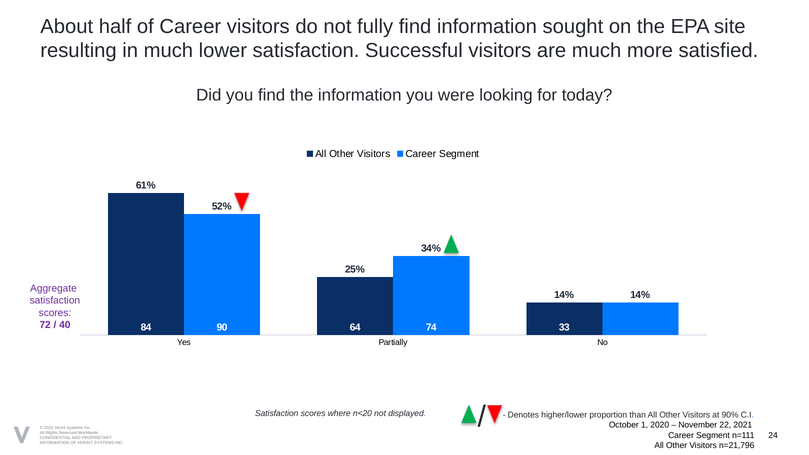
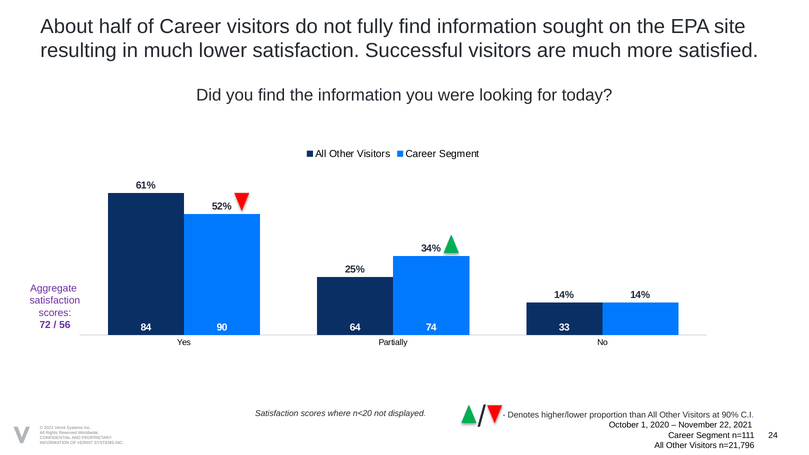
40: 40 -> 56 (65, 325)
